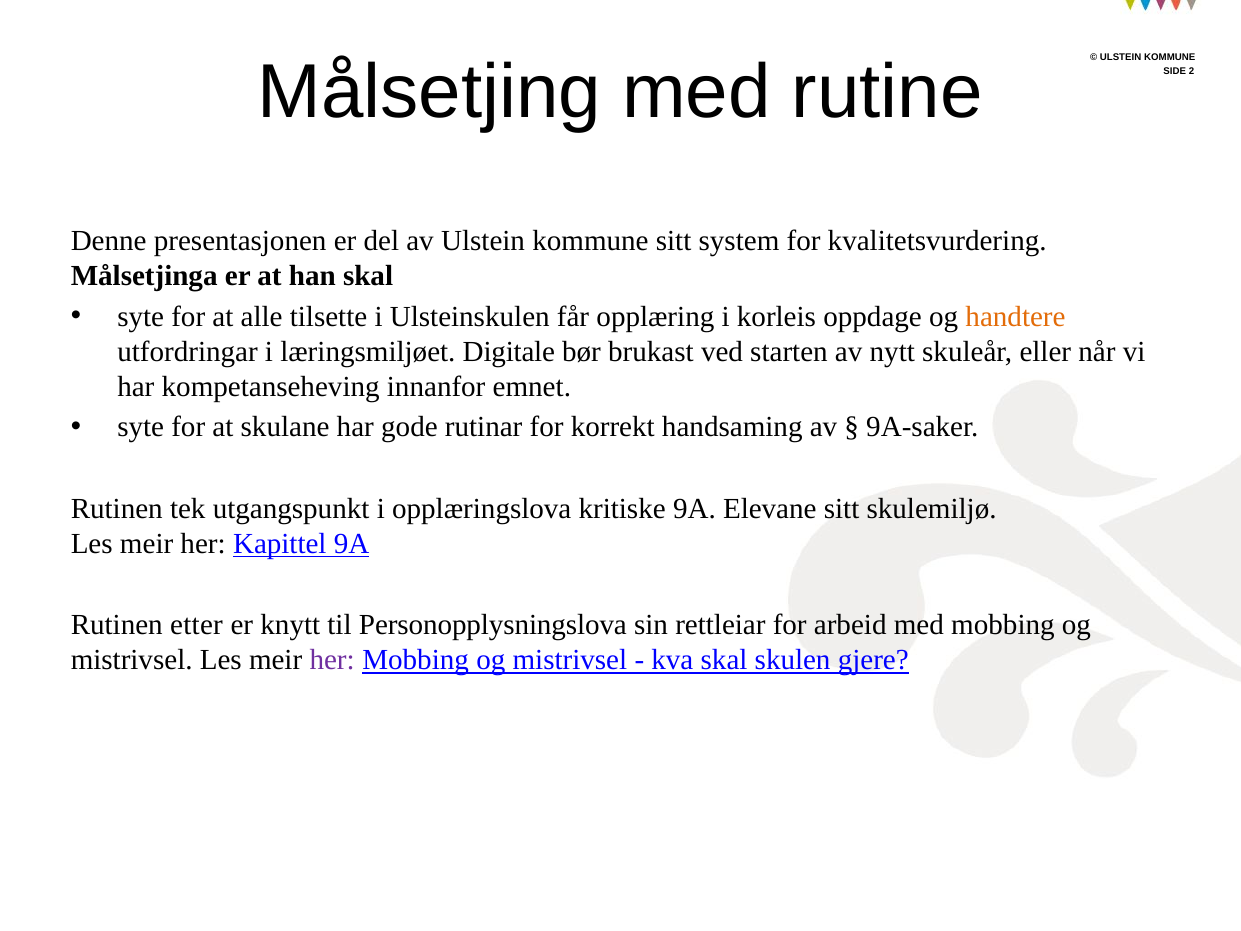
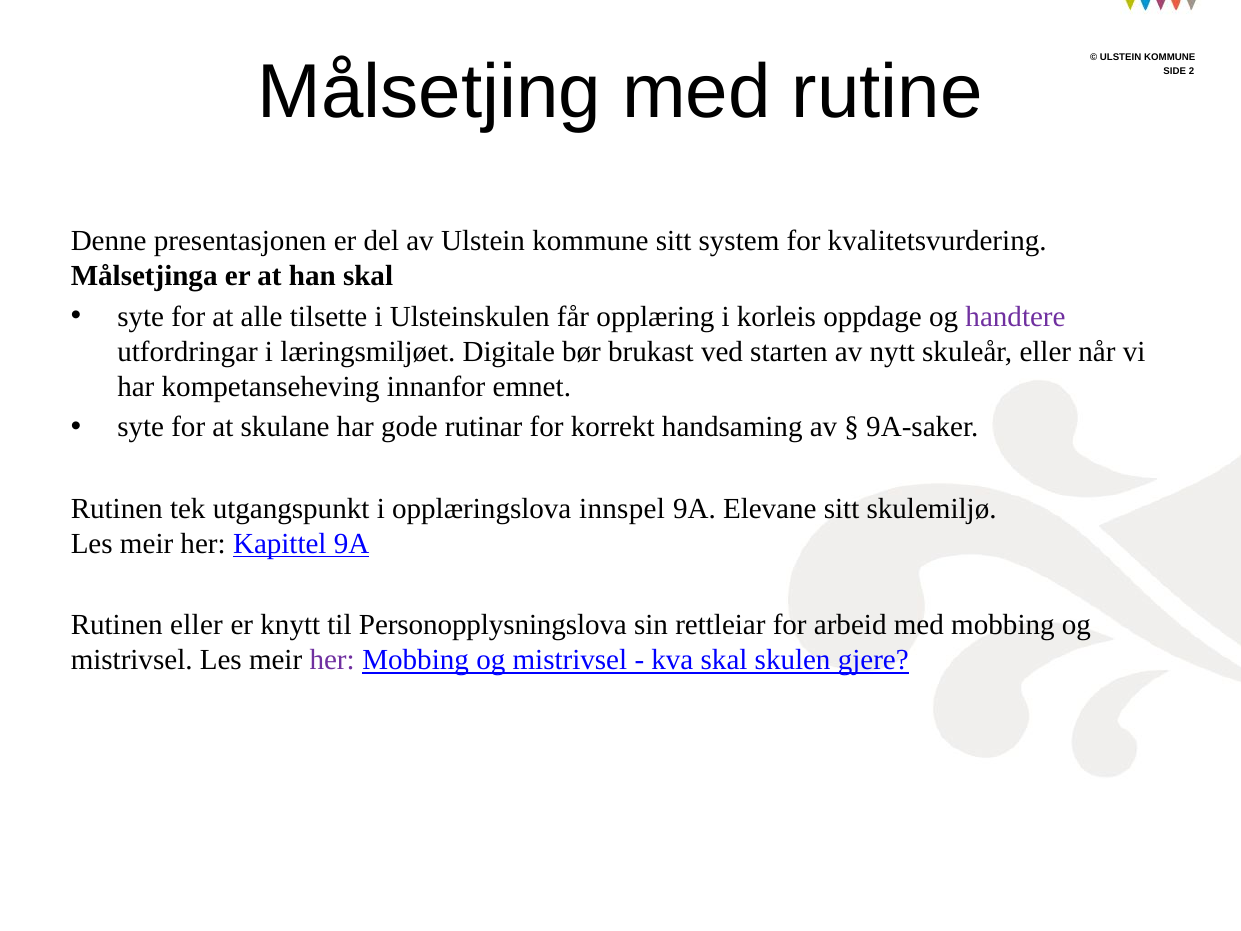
handtere colour: orange -> purple (1016, 317)
kritiske: kritiske -> innspel (622, 508)
Rutinen etter: etter -> eller (197, 625)
